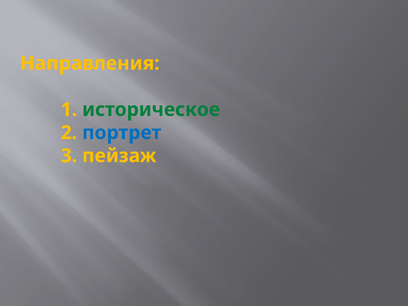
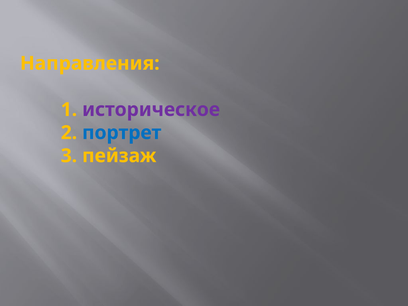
историческое colour: green -> purple (151, 110)
